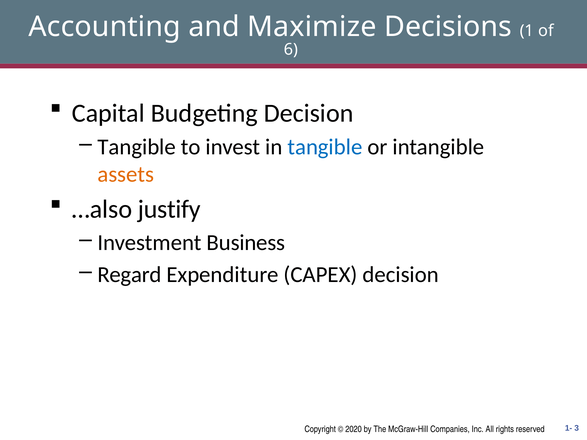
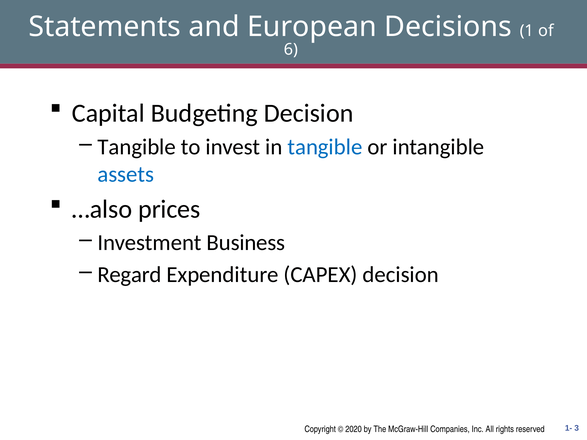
Accounting: Accounting -> Statements (105, 27)
Maximize: Maximize -> European (312, 27)
assets colour: orange -> blue (126, 174)
justify: justify -> prices (169, 209)
